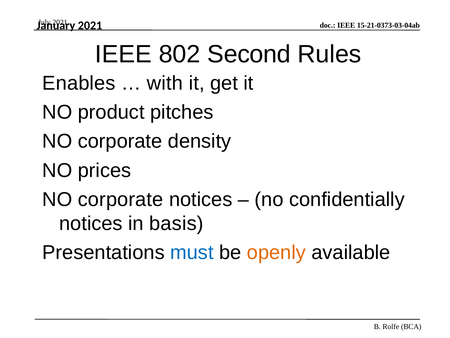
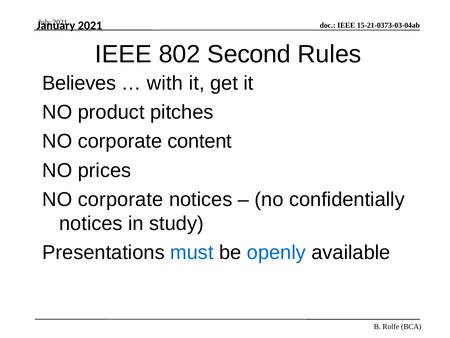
Enables: Enables -> Believes (79, 83)
density: density -> content (200, 141)
basis: basis -> study (177, 223)
openly colour: orange -> blue (276, 252)
